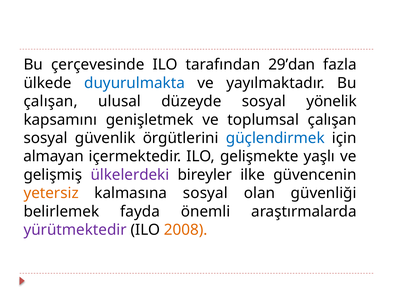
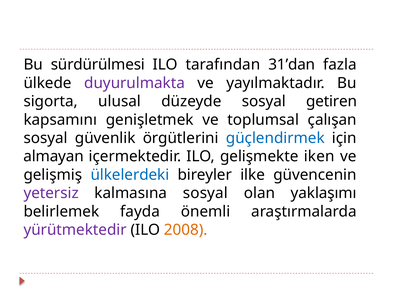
çerçevesinde: çerçevesinde -> sürdürülmesi (98, 65)
29’dan: 29’dan -> 31’dan (292, 65)
duyurulmakta colour: blue -> purple (135, 83)
çalışan: çalışan -> sigorta (51, 101)
yönelik: yönelik -> getiren (332, 101)
yaşlı: yaşlı -> iken (319, 156)
ülkelerdeki colour: purple -> blue (130, 175)
yetersiz colour: orange -> purple (51, 193)
güvenliği: güvenliği -> yaklaşımı (324, 193)
